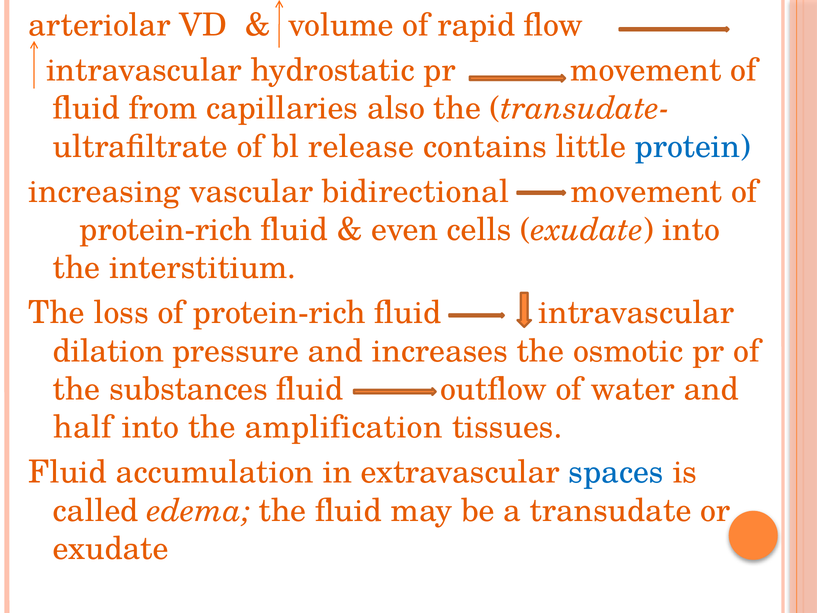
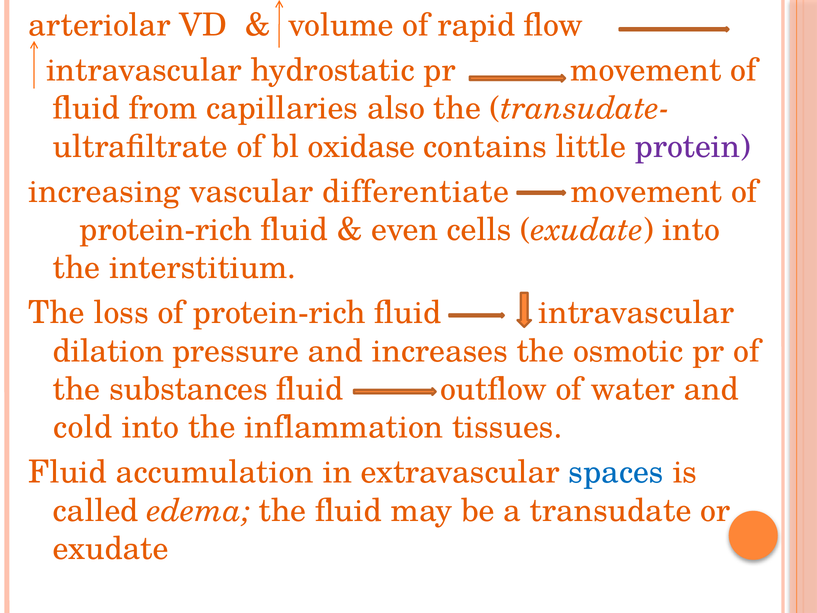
release: release -> oxidase (362, 147)
protein colour: blue -> purple (693, 147)
bidirectional: bidirectional -> differentiate (416, 192)
half: half -> cold (83, 427)
amplification: amplification -> inflammation (344, 427)
